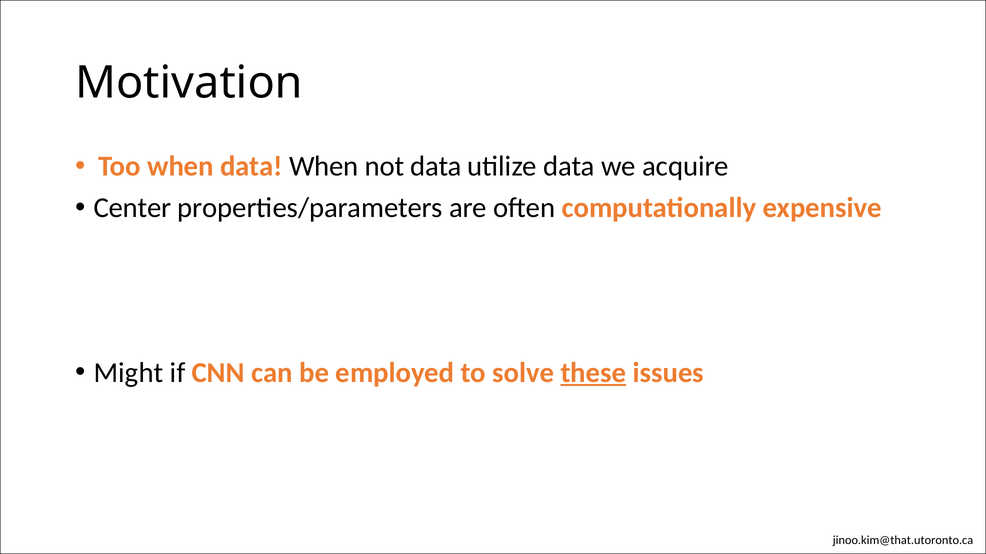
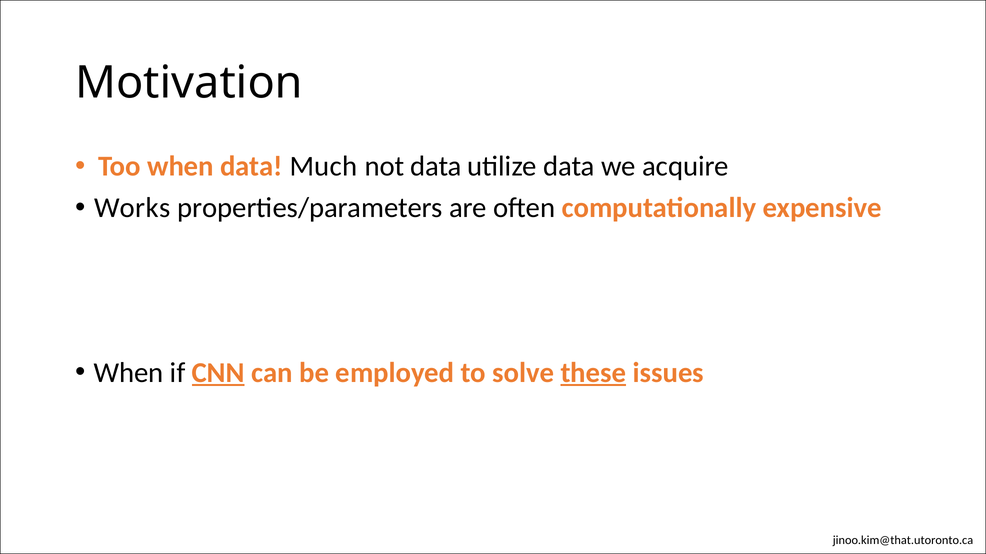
data When: When -> Much (323, 167)
Center: Center -> Works (132, 208)
Might: Might -> When (129, 373)
CNN underline: none -> present (218, 373)
